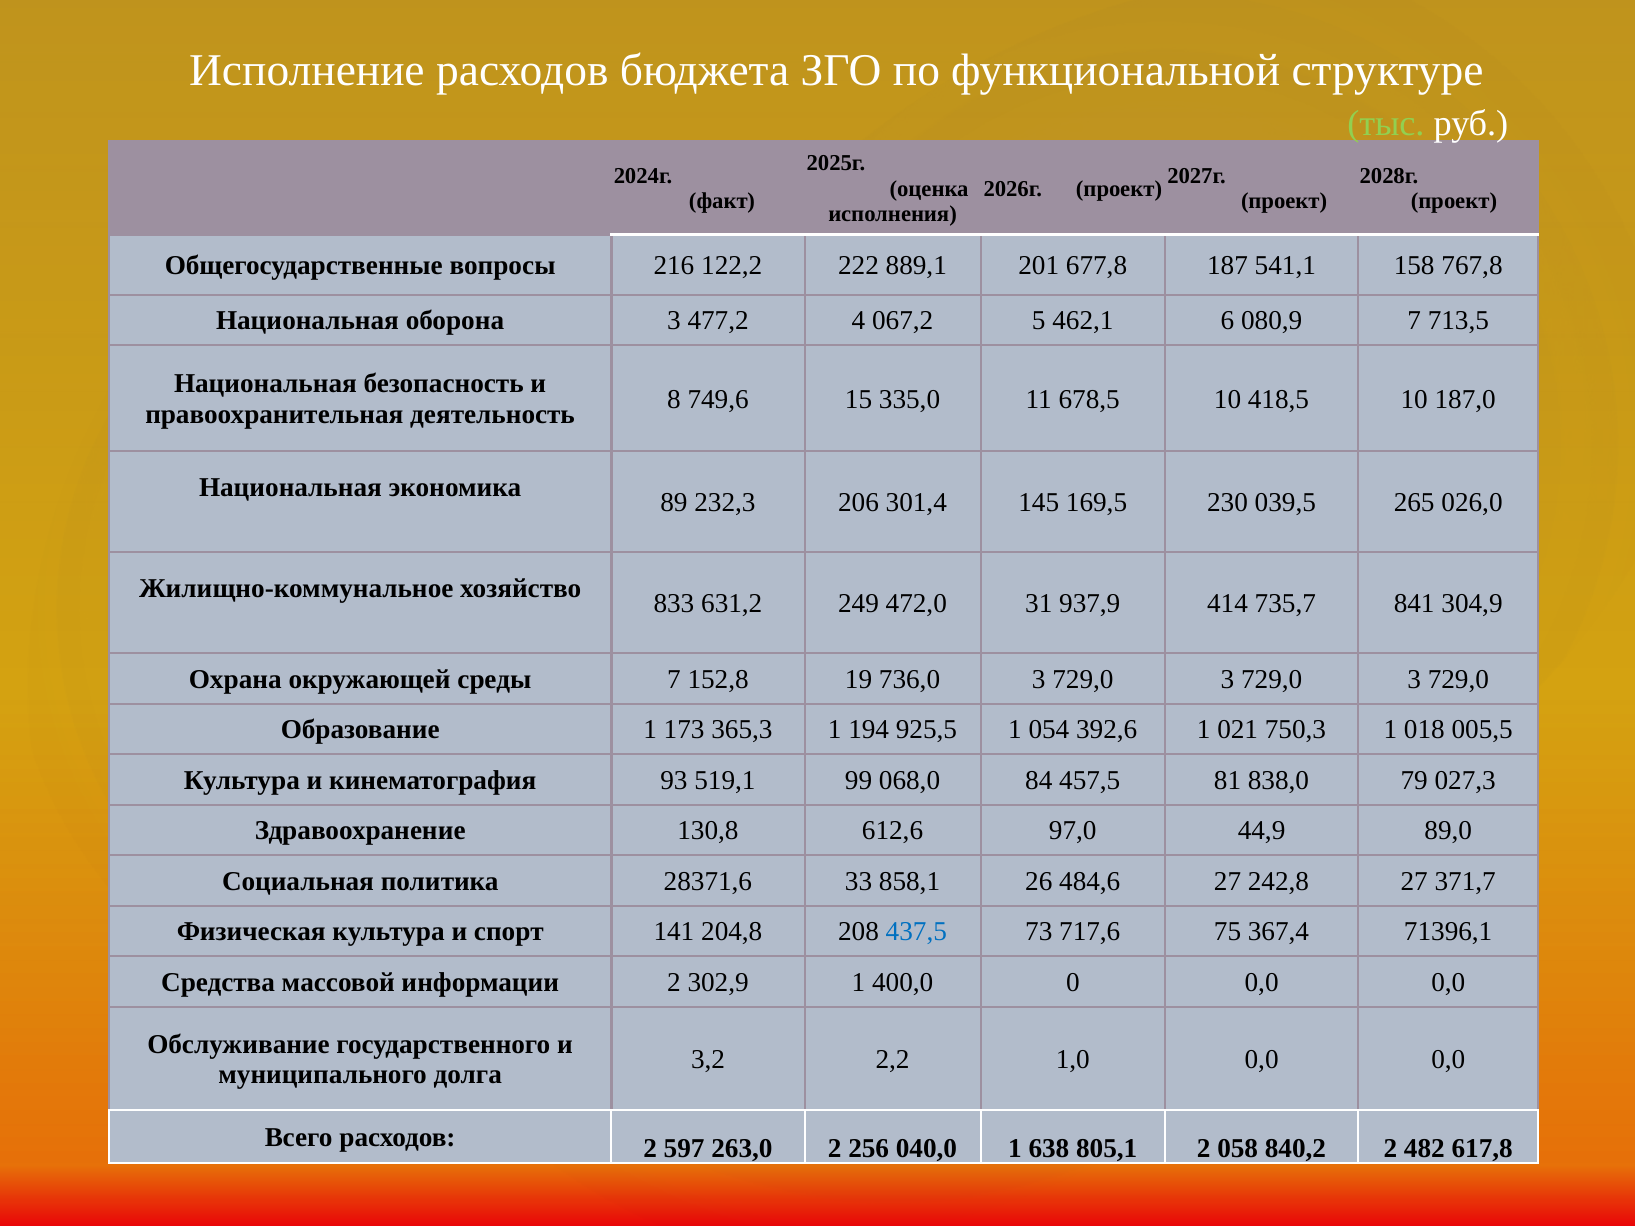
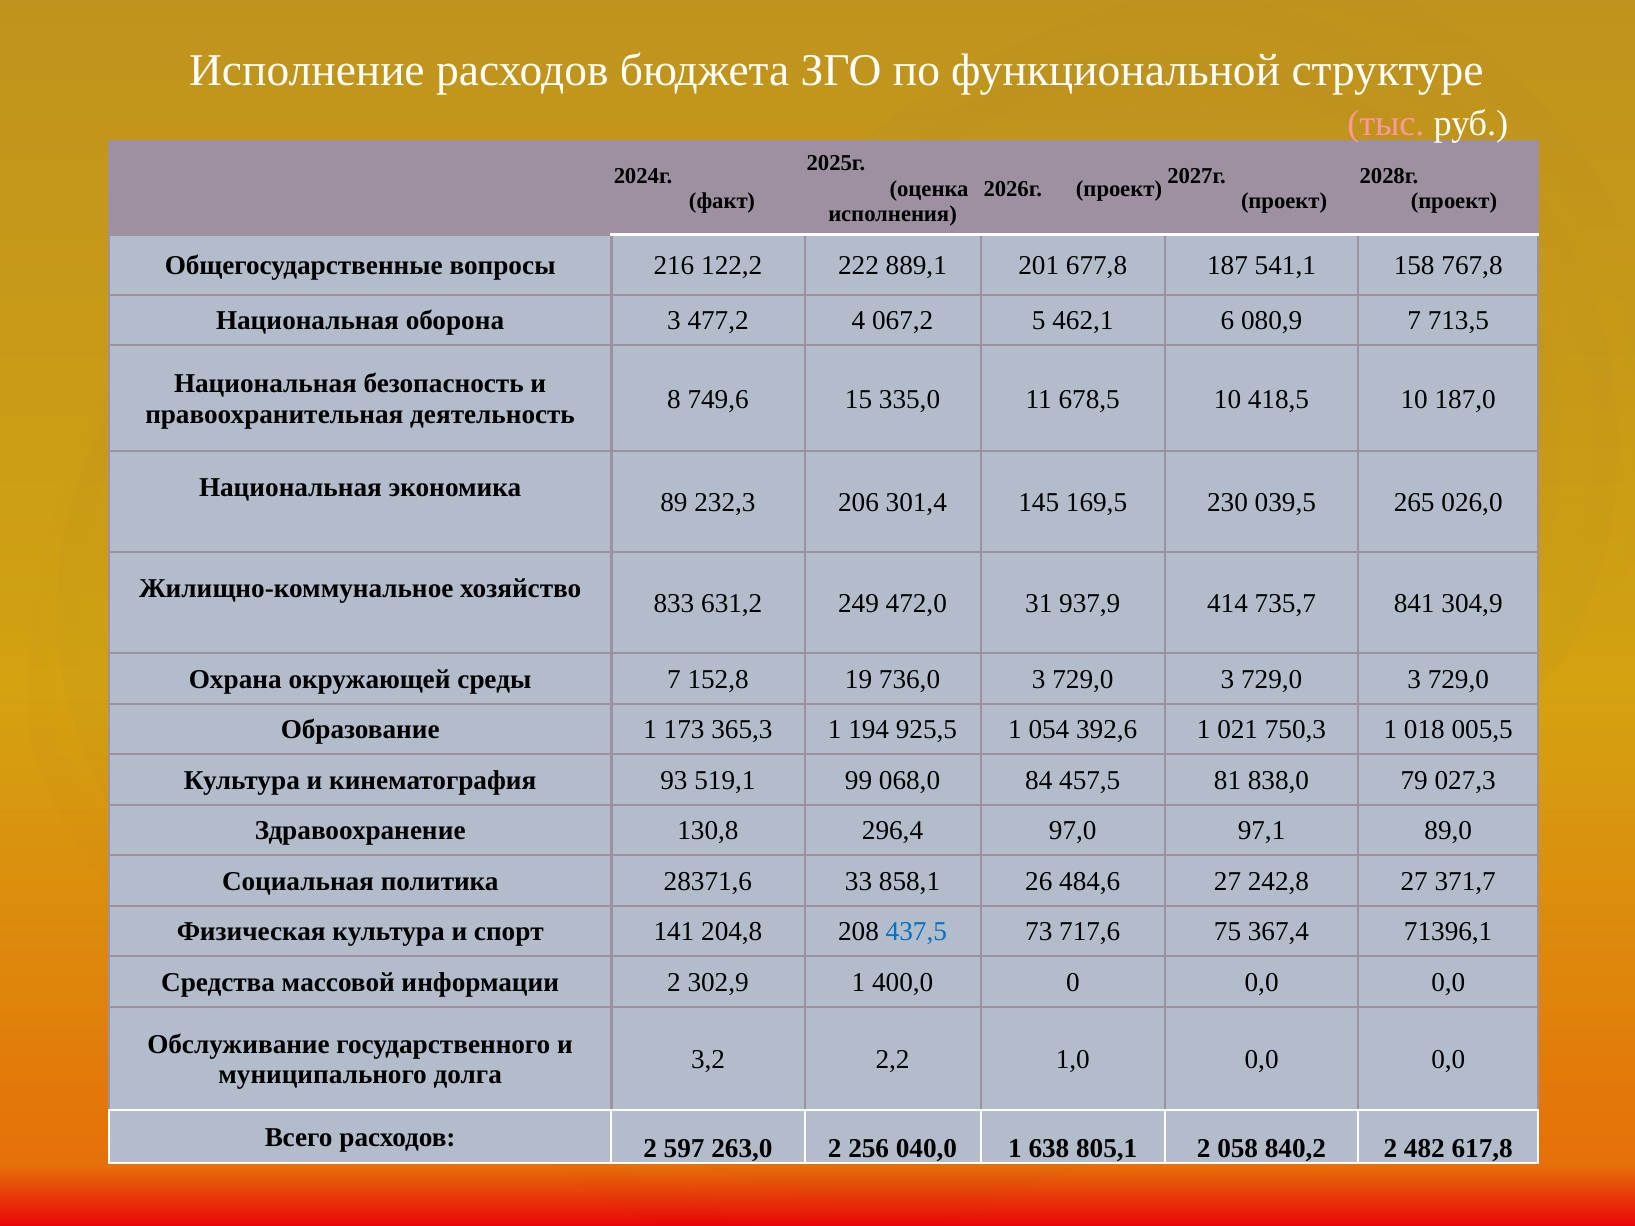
тыс colour: light green -> pink (1386, 123)
612,6: 612,6 -> 296,4 (893, 831)
44,9: 44,9 -> 97,1 (1262, 831)
